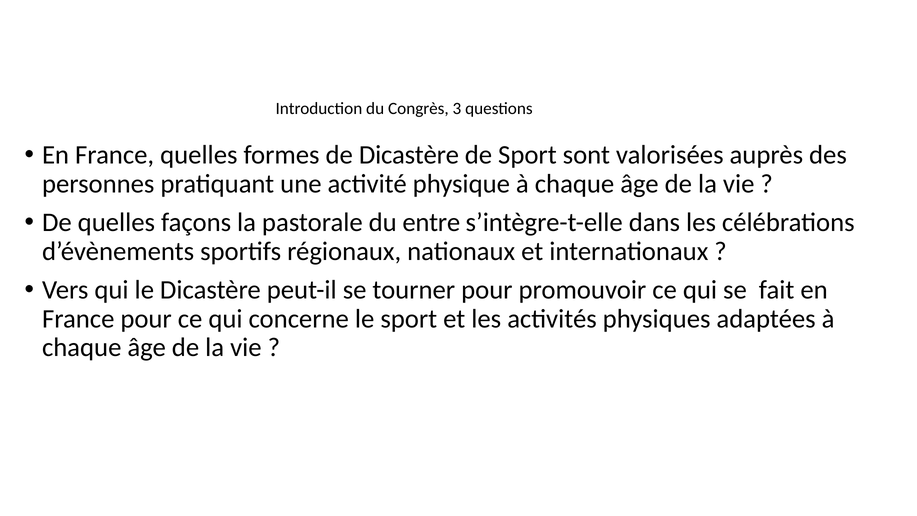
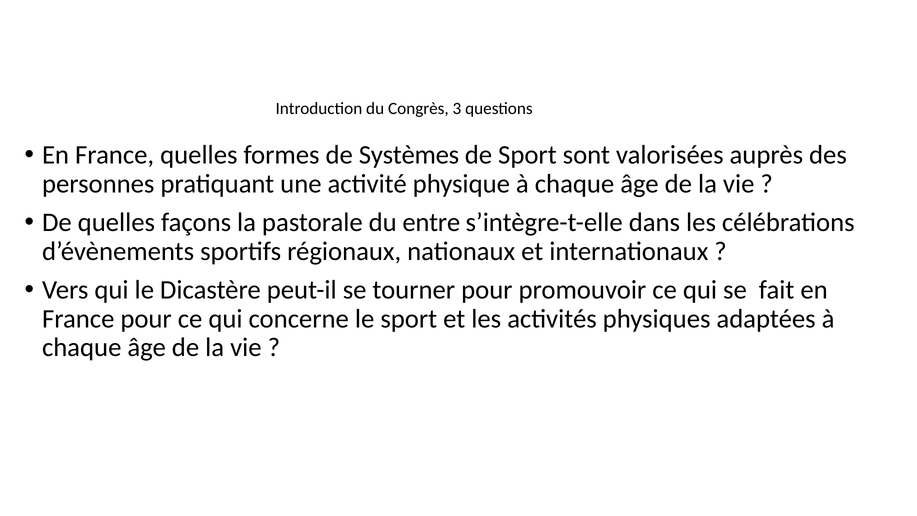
de Dicastère: Dicastère -> Systèmes (409, 155)
